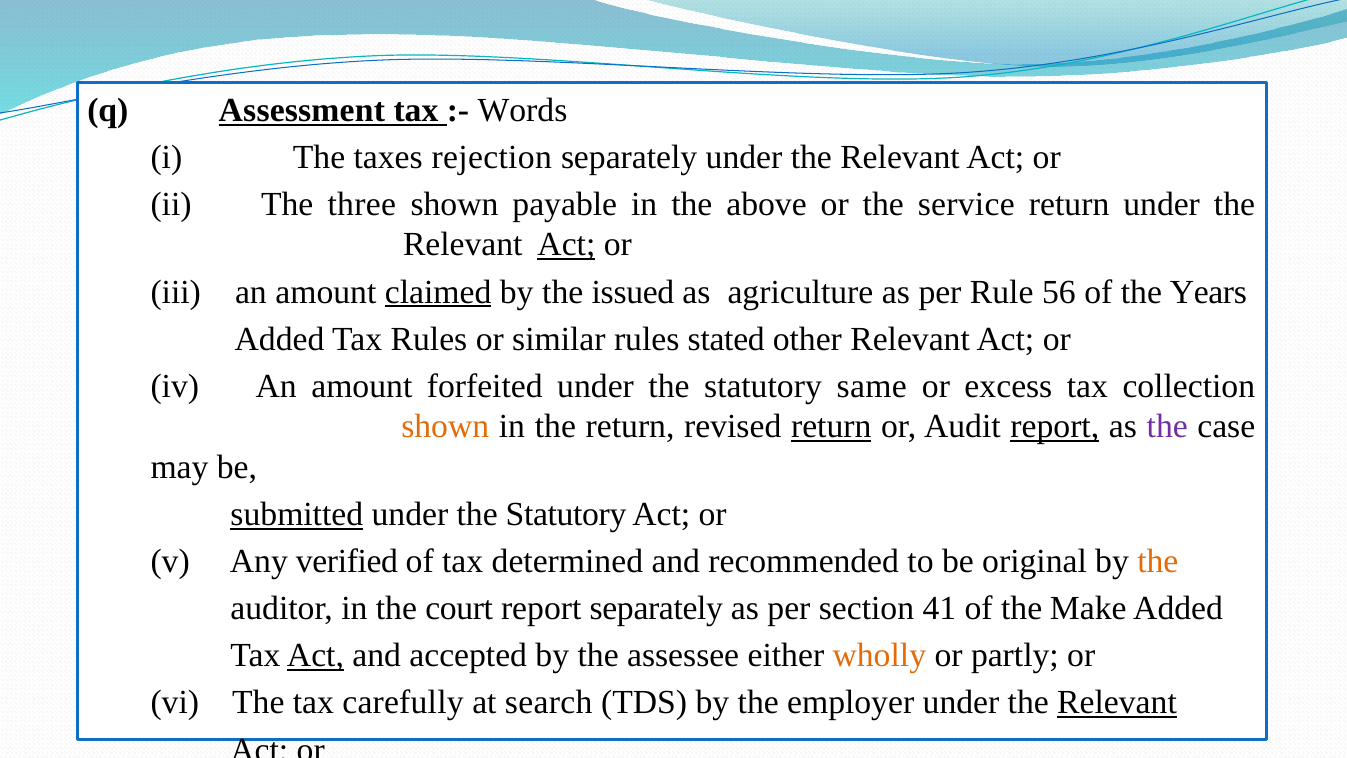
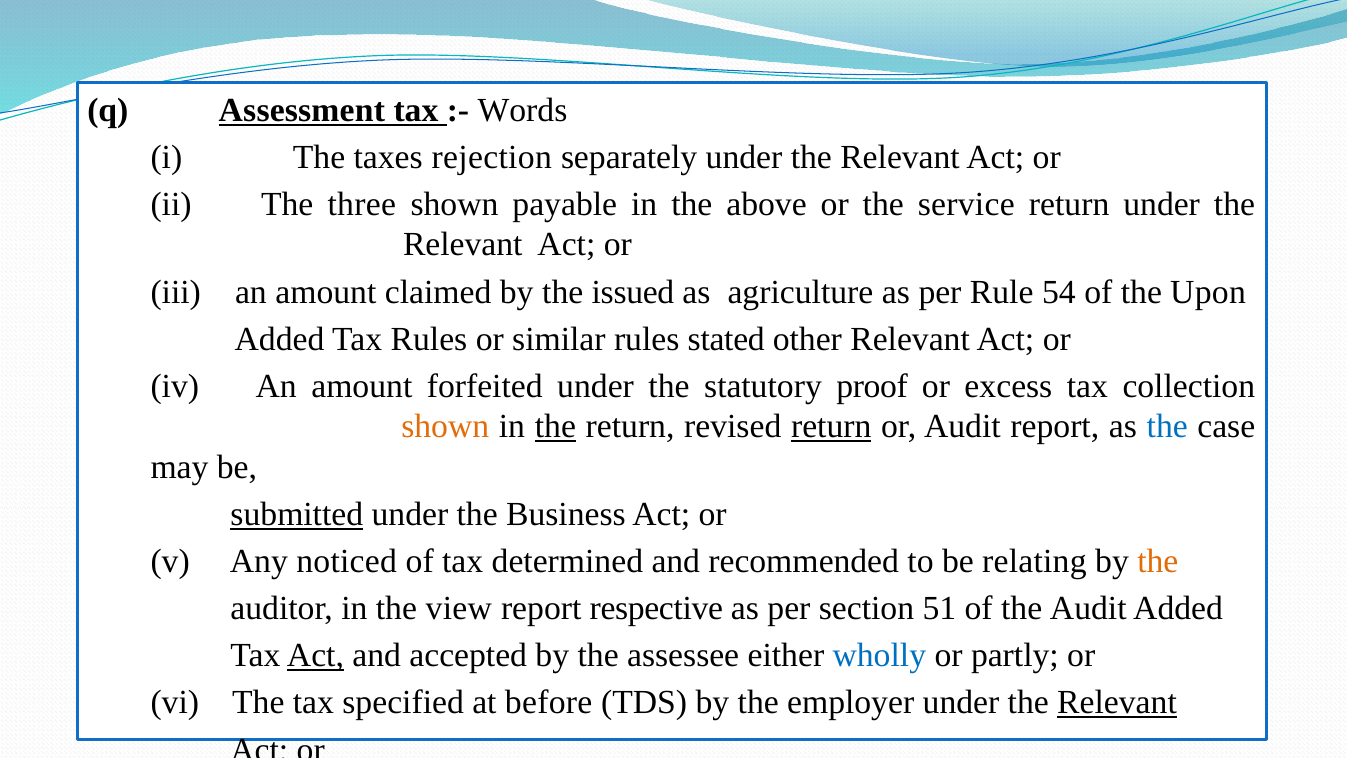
Act underline: present -> none (566, 245)
claimed underline: present -> none (438, 292)
56: 56 -> 54 (1059, 292)
Years: Years -> Upon (1208, 292)
same: same -> proof (872, 386)
the underline: none -> present (555, 427)
report underline: present -> none (1055, 427)
the colour: purple -> blue (1167, 427)
Statutory: Statutory -> Business (566, 514)
verified: verified -> noticed (347, 561)
original: original -> relating (1034, 561)
court: court -> view (459, 608)
report separately: separately -> respective (656, 608)
41: 41 -> 51 (939, 608)
the Make: Make -> Audit (1088, 608)
wholly colour: orange -> blue (879, 655)
carefully: carefully -> specified (403, 703)
search: search -> before (549, 703)
